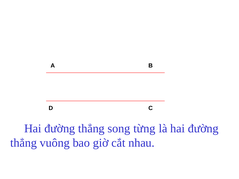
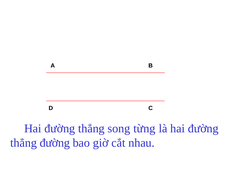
thẳng vuông: vuông -> đường (55, 143)
